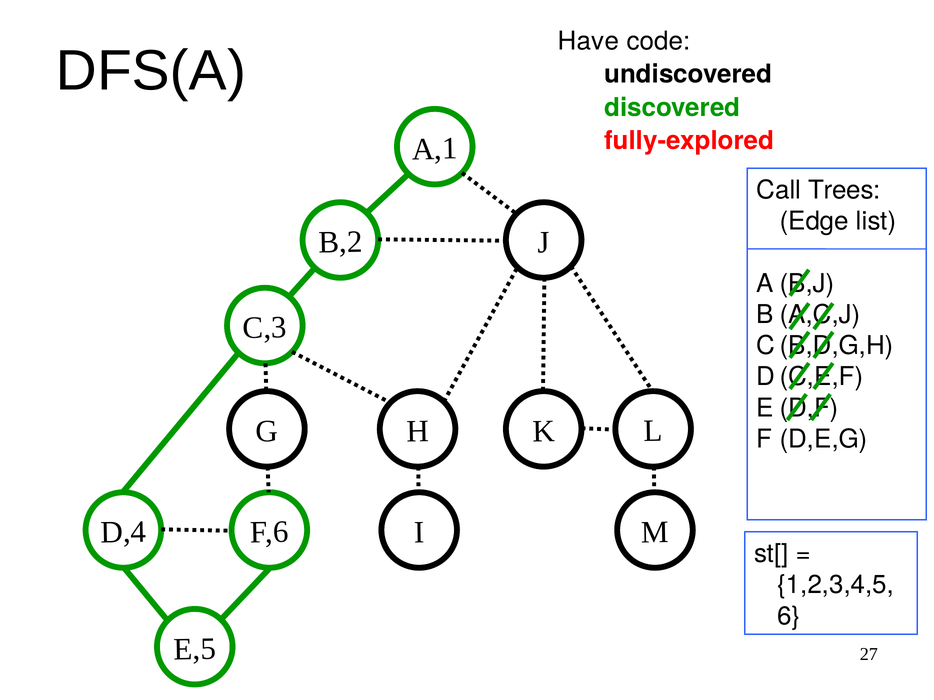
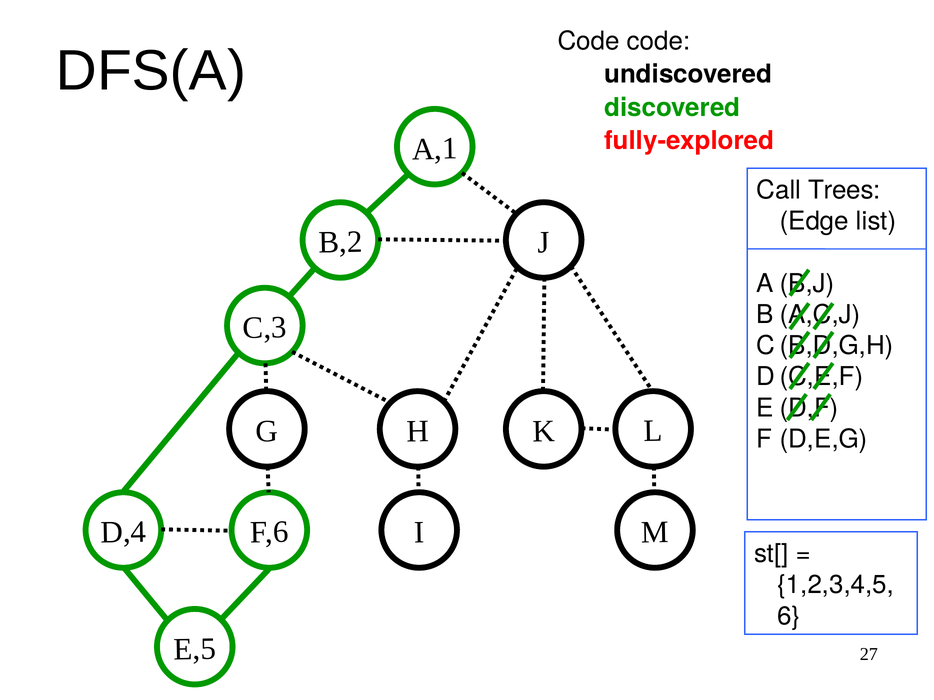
Have: Have -> Code (589, 41)
